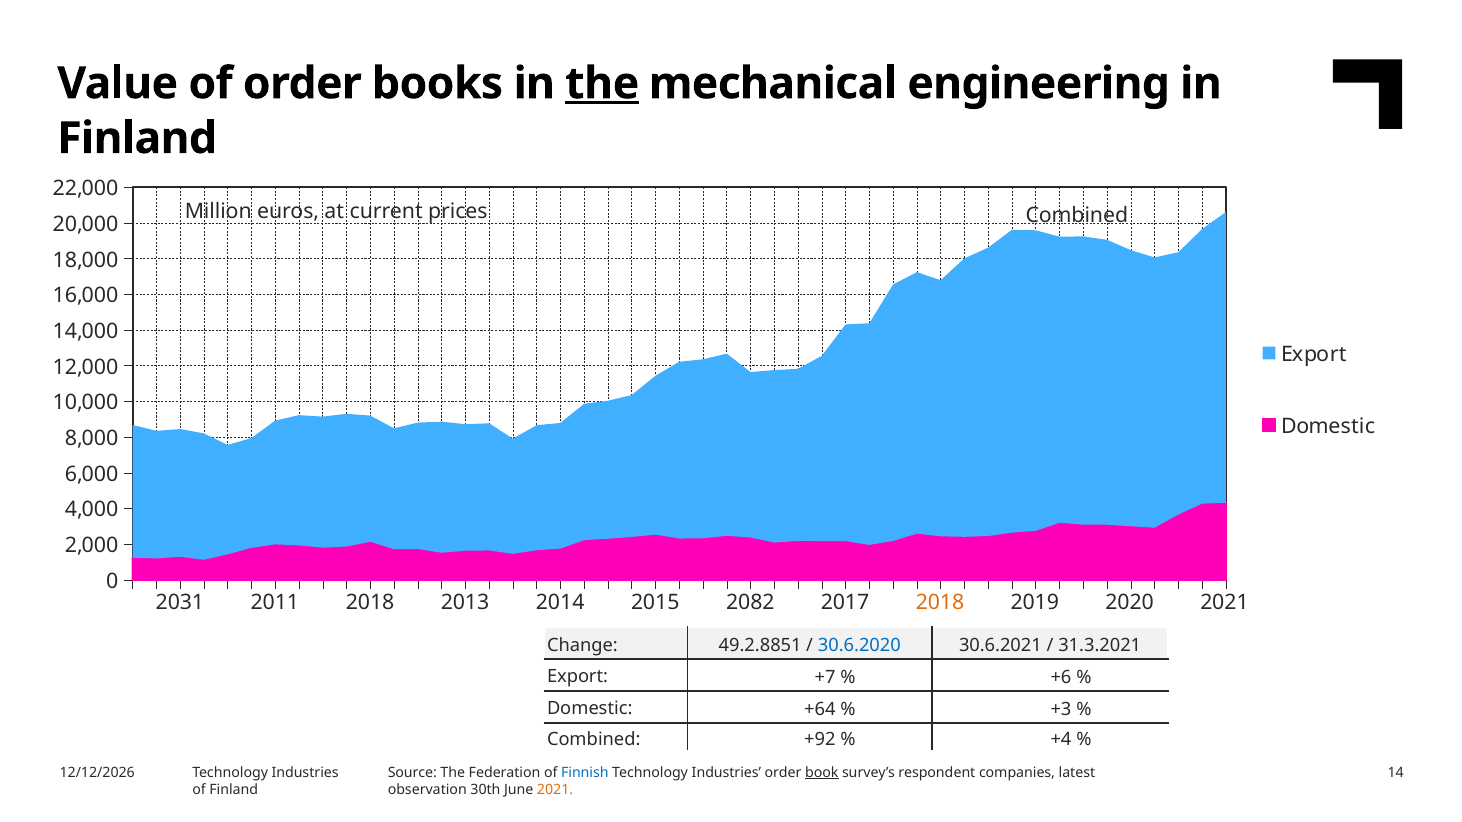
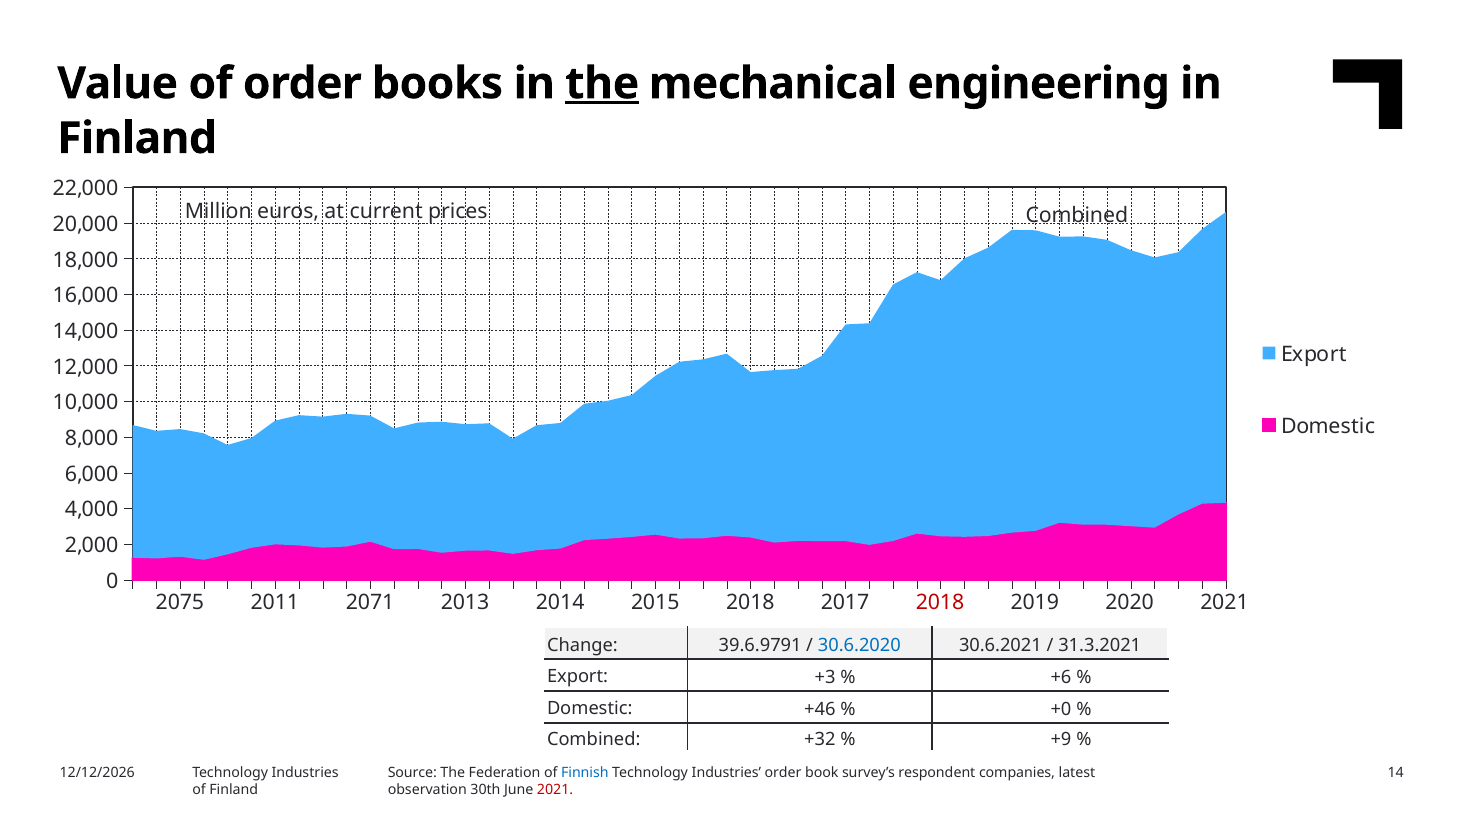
2031: 2031 -> 2075 (180, 603)
2011 2018: 2018 -> 2071 (370, 603)
2015 2082: 2082 -> 2018 (750, 603)
2018 colour: orange -> red (940, 603)
49.2.8851: 49.2.8851 -> 39.6.9791 (760, 646)
+7: +7 -> +3 (825, 678)
+64: +64 -> +46 (820, 710)
+3: +3 -> +0 (1061, 710)
+92: +92 -> +32 (820, 740)
+4: +4 -> +9 (1061, 740)
book underline: present -> none (822, 773)
2021 colour: orange -> red (555, 790)
